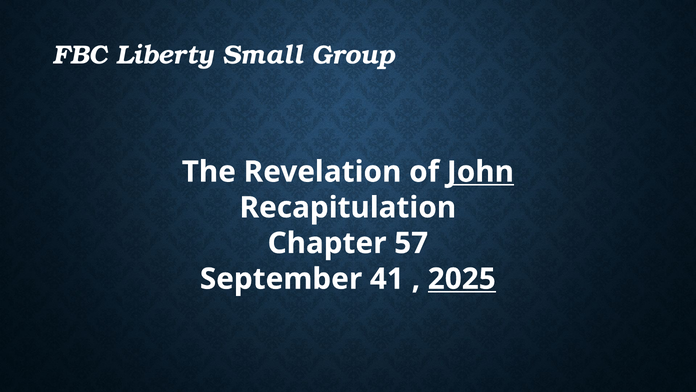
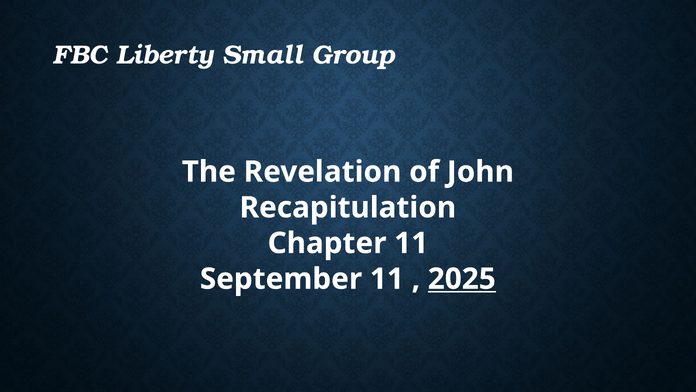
John underline: present -> none (480, 172)
Chapter 57: 57 -> 11 (411, 243)
September 41: 41 -> 11 (387, 279)
